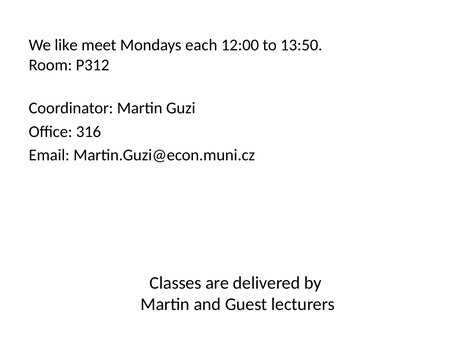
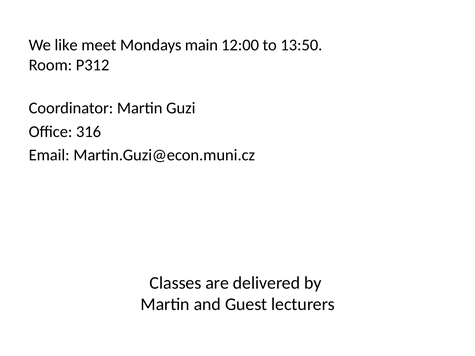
each: each -> main (201, 45)
